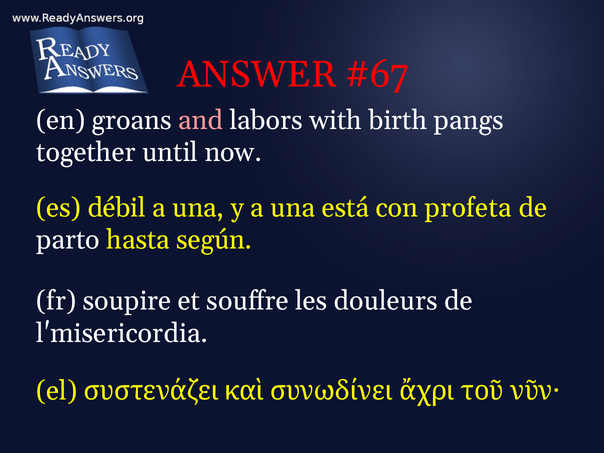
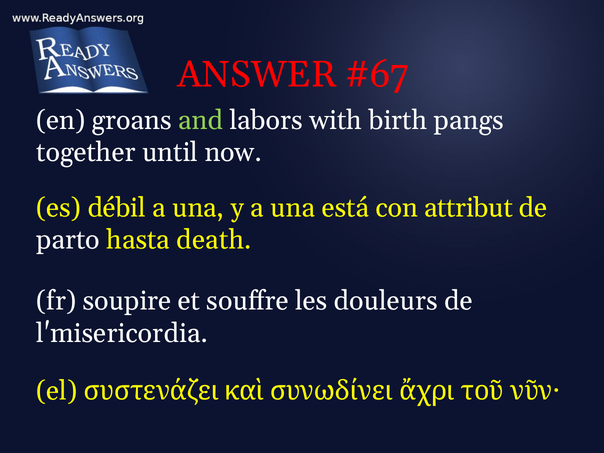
and colour: pink -> light green (201, 120)
profeta: profeta -> attribut (469, 208)
según: según -> death (214, 240)
